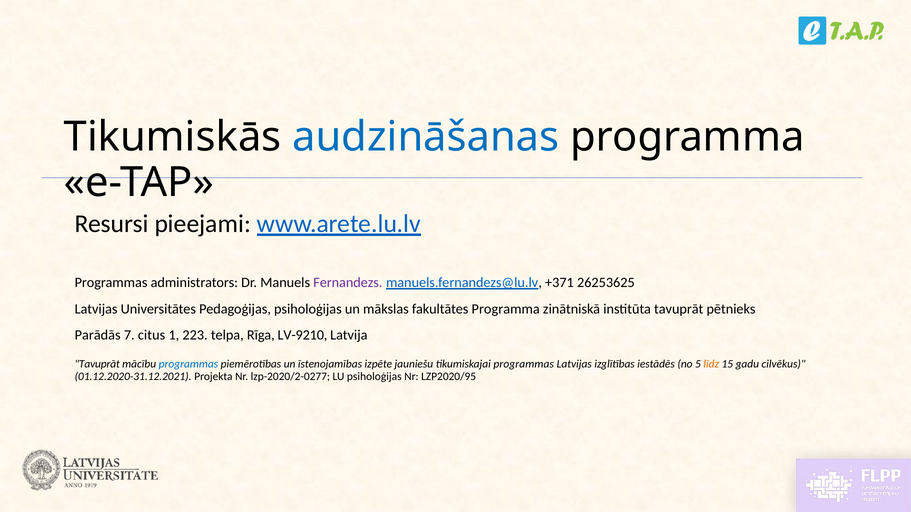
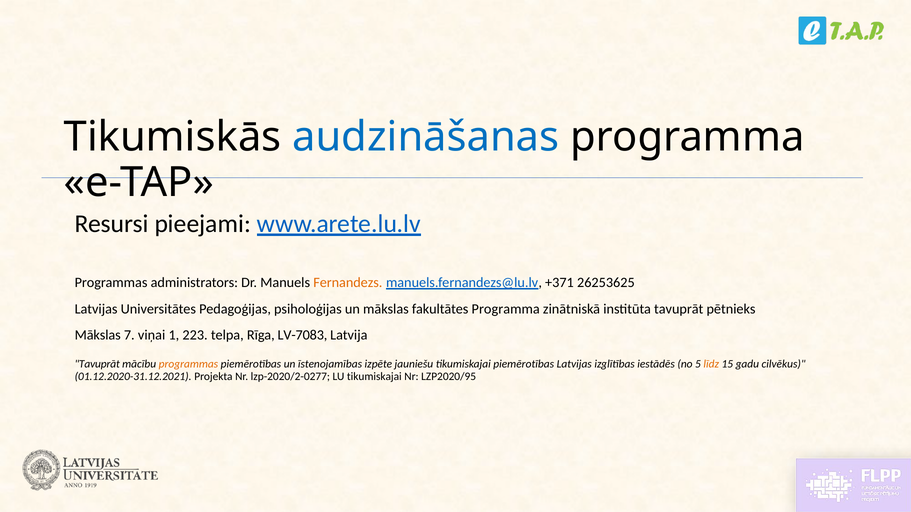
Fernandezs colour: purple -> orange (348, 283)
Parādās: Parādās -> Mākslas (98, 336)
citus: citus -> viņai (152, 336)
LV-9210: LV-9210 -> LV-7083 (302, 336)
programmas colour: blue -> orange (188, 364)
tikumiskajai programmas: programmas -> piemērotības (524, 364)
LU psiholoģijas: psiholoģijas -> tikumiskajai (374, 377)
